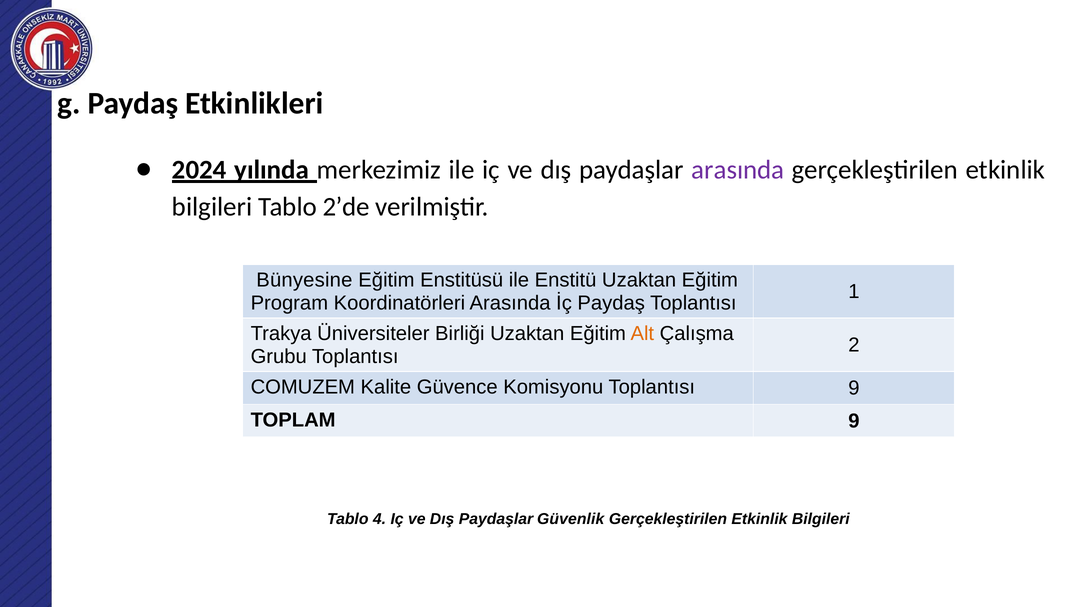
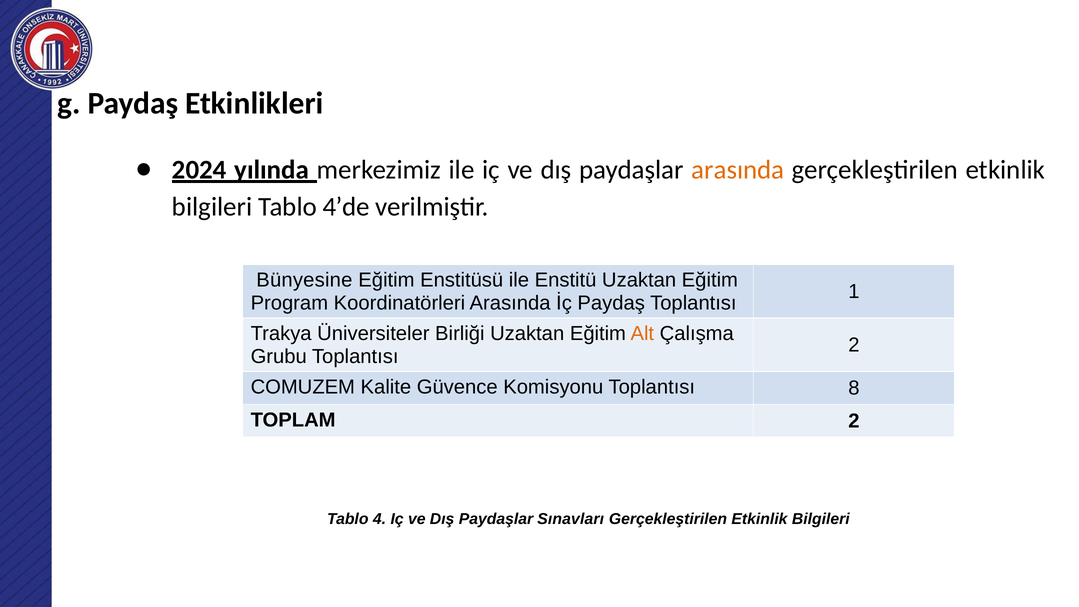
arasında colour: purple -> orange (738, 170)
2’de: 2’de -> 4’de (346, 207)
Toplantısı 9: 9 -> 8 (854, 388)
TOPLAM 9: 9 -> 2 (854, 421)
Güvenlik: Güvenlik -> Sınavları (571, 519)
